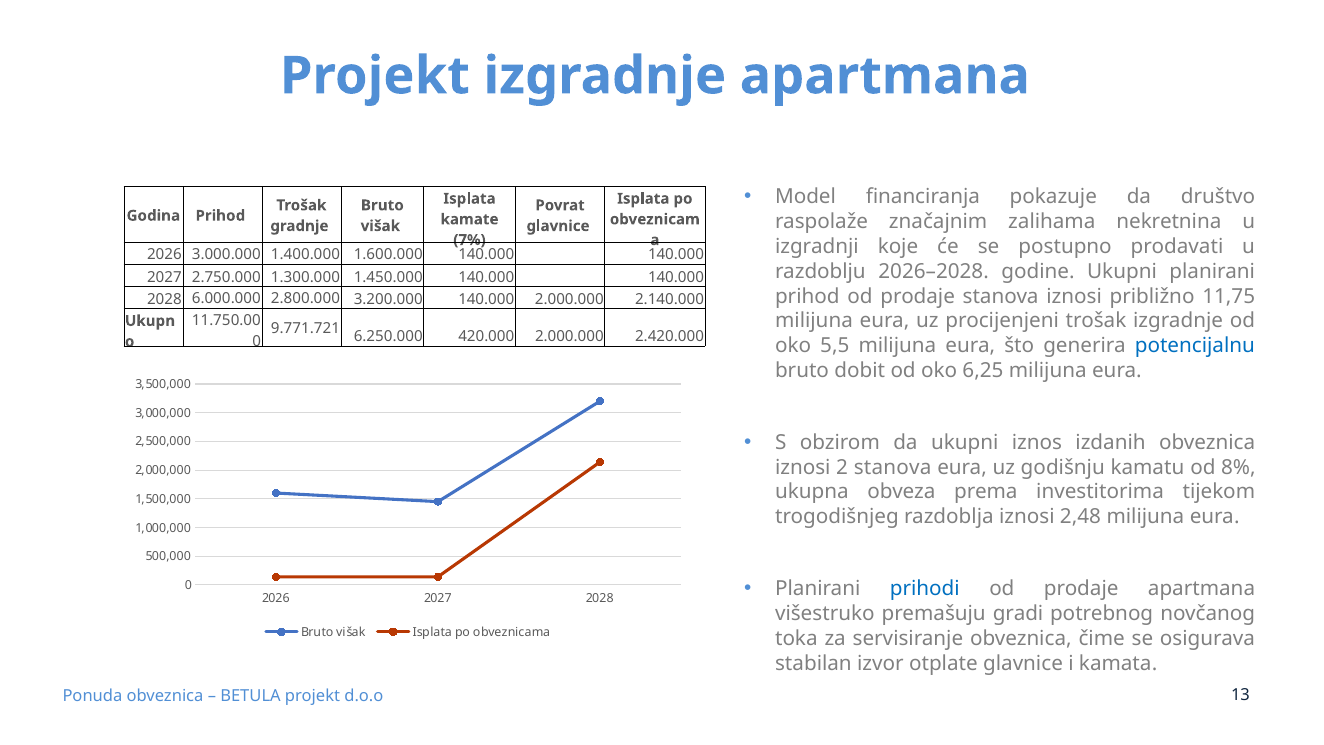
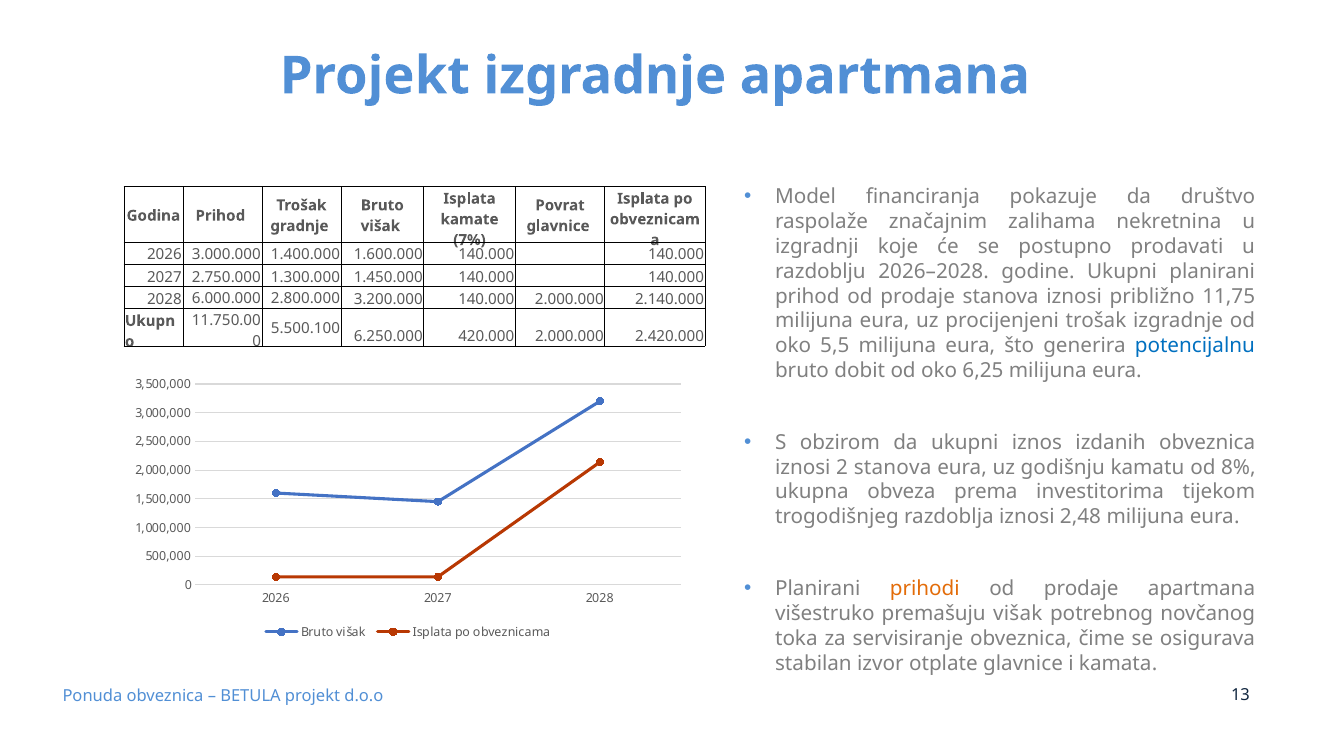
9.771.721: 9.771.721 -> 5.500.100 (305, 329)
prihodi colour: blue -> orange (925, 589)
premašuju gradi: gradi -> višak (1018, 613)
